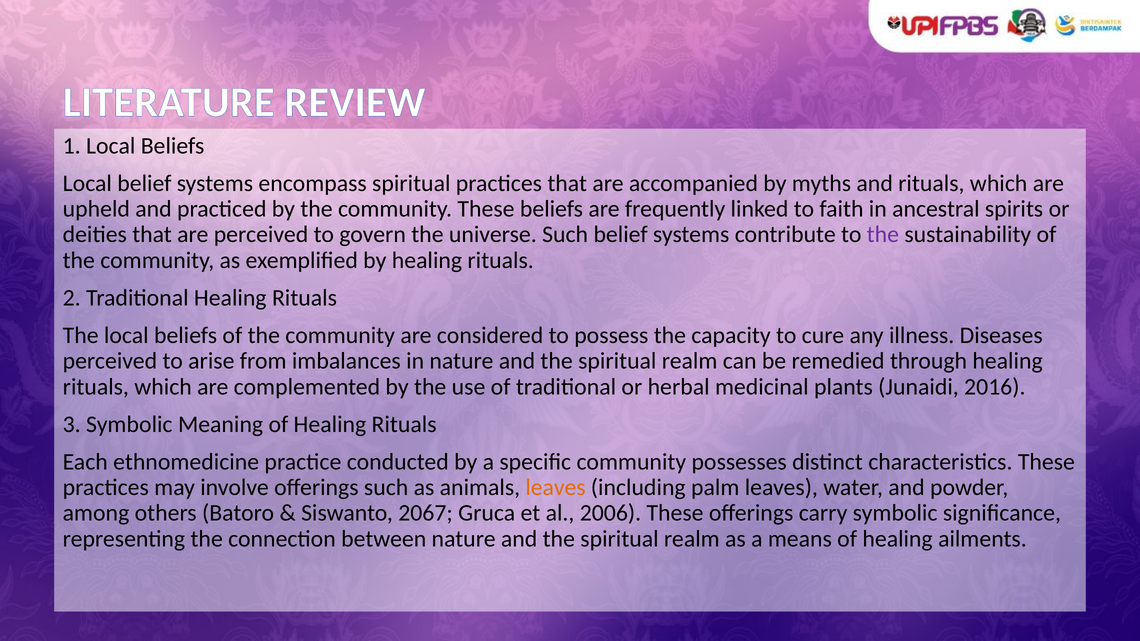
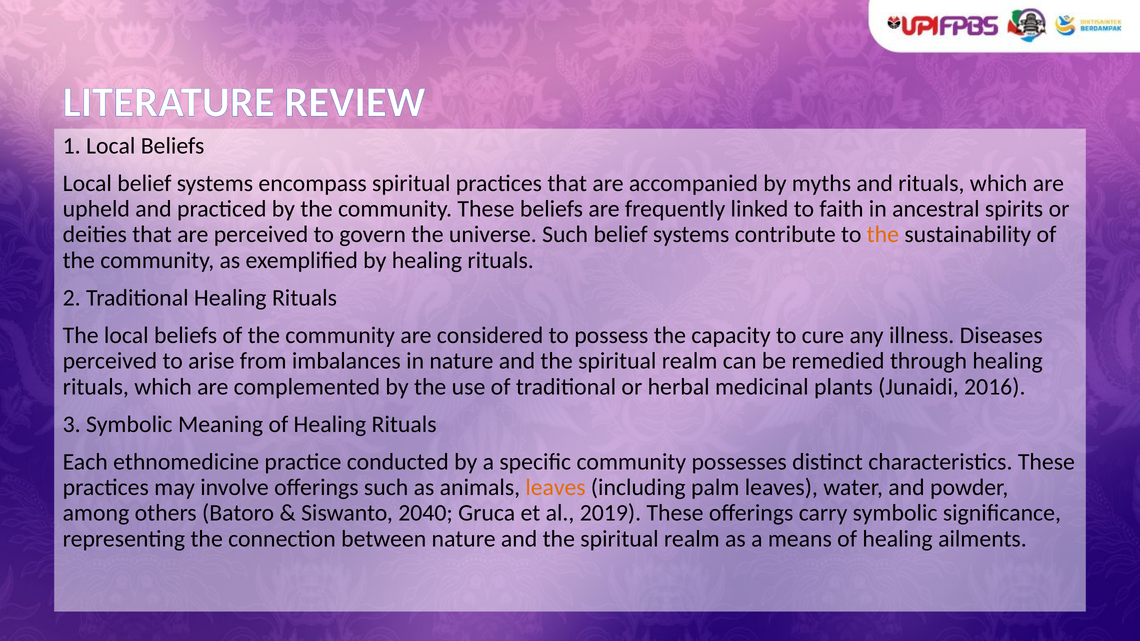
the colour: purple -> orange (883, 235)
2067: 2067 -> 2040 (426, 513)
2006: 2006 -> 2019 (610, 513)
